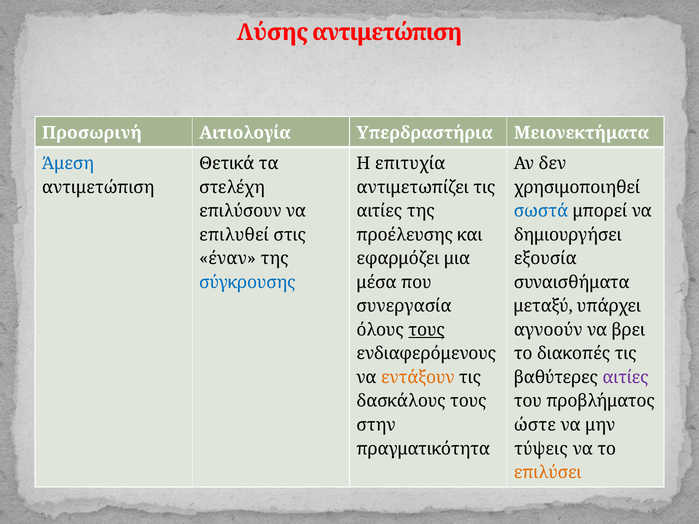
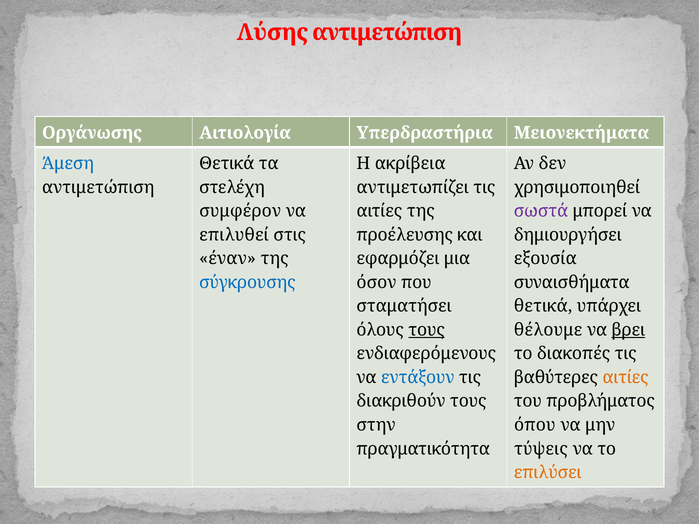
Προσωρινή: Προσωρινή -> Οργάνωσης (92, 133)
επιτυχία: επιτυχία -> ακρίβεια (410, 164)
επιλύσουν: επιλύσουν -> συμφέρον (240, 211)
σωστά colour: blue -> purple (541, 211)
μέσα: μέσα -> όσον (376, 283)
συνεργασία: συνεργασία -> σταματήσει (404, 306)
μεταξύ: μεταξύ -> θετικά (543, 306)
αγνοούν: αγνοούν -> θέλουμε (548, 330)
βρει underline: none -> present (628, 330)
εντάξουν colour: orange -> blue (418, 378)
αιτίες colour: purple -> orange (626, 378)
δασκάλους: δασκάλους -> διακριθούν (401, 401)
ώστε: ώστε -> όπου (535, 425)
